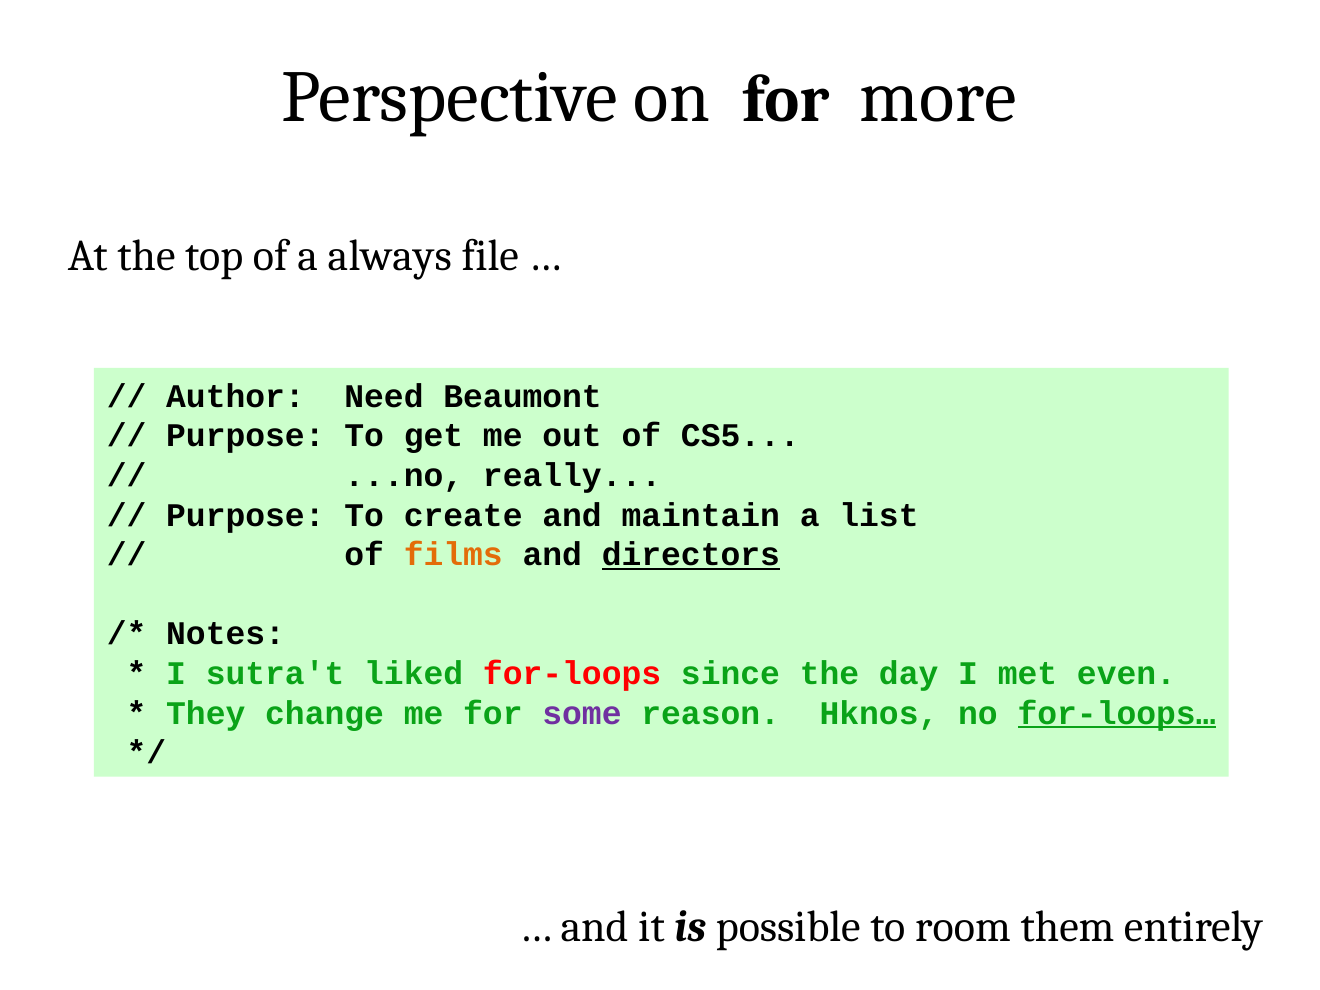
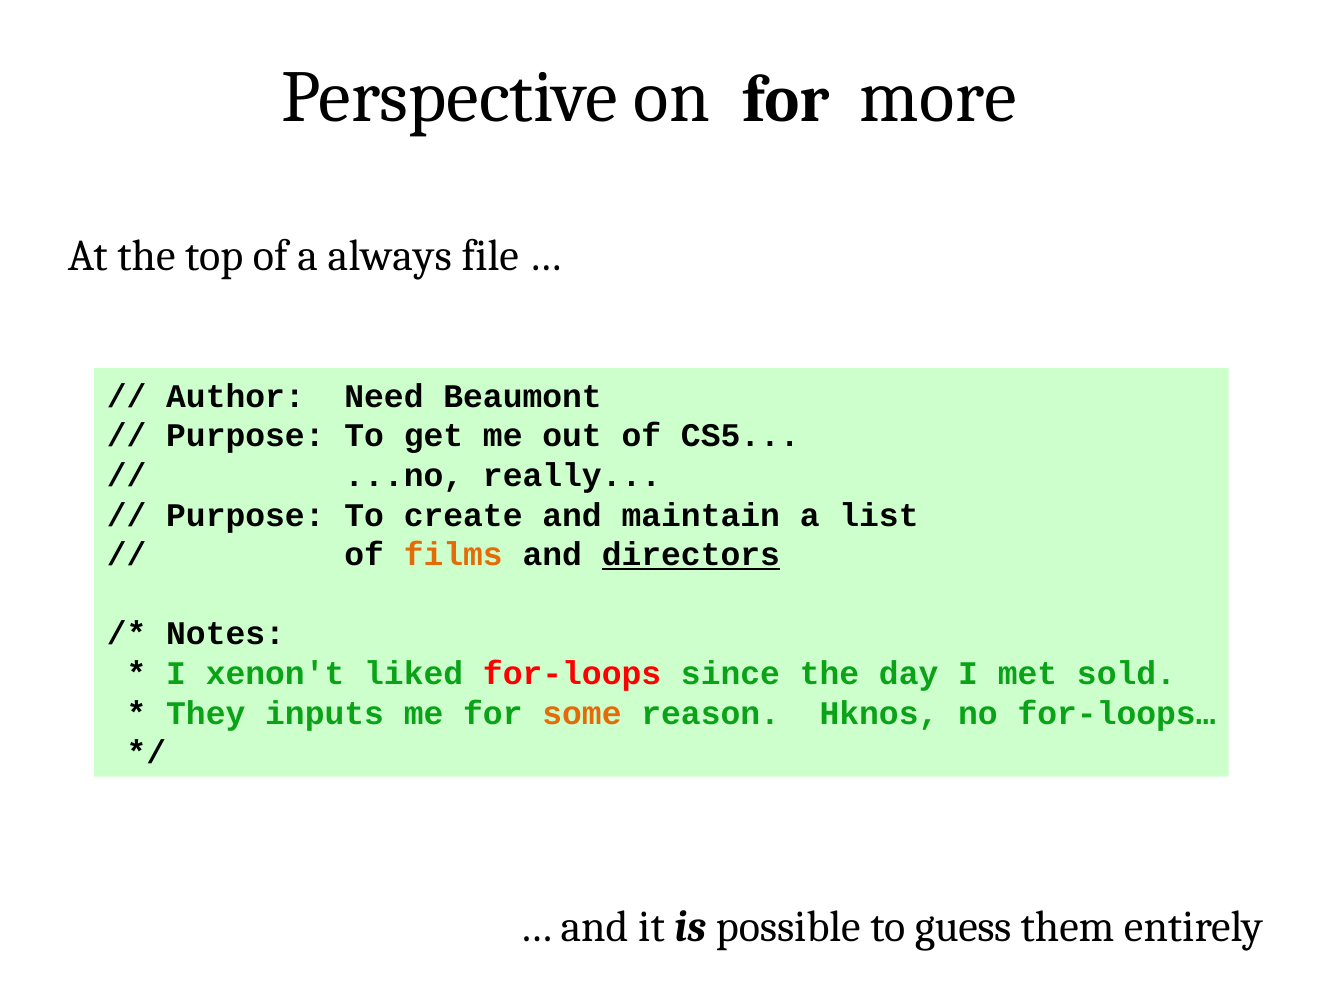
sutra't: sutra't -> xenon't (275, 674)
even: even -> sold (1126, 674)
change: change -> inputs (325, 713)
some colour: purple -> orange (582, 713)
for-loops… underline: present -> none (1117, 713)
room: room -> guess (963, 927)
